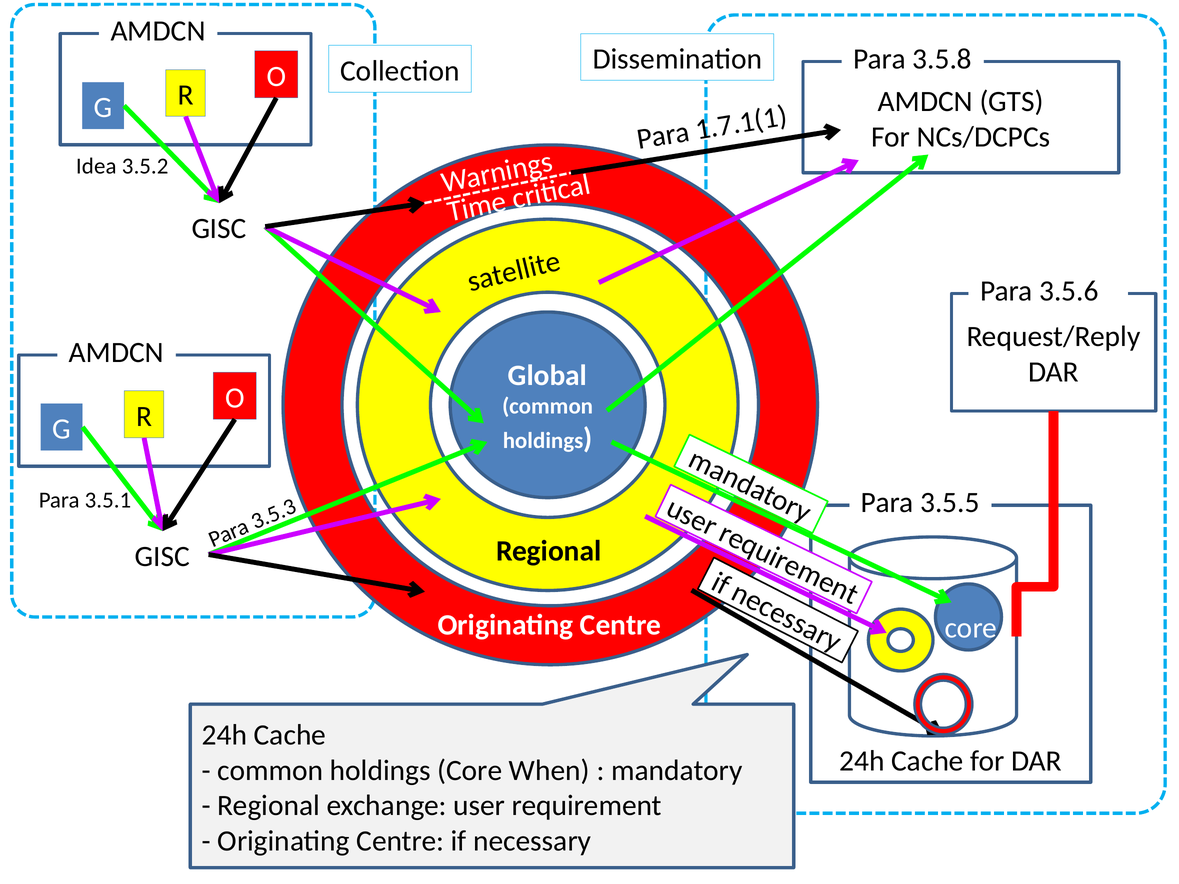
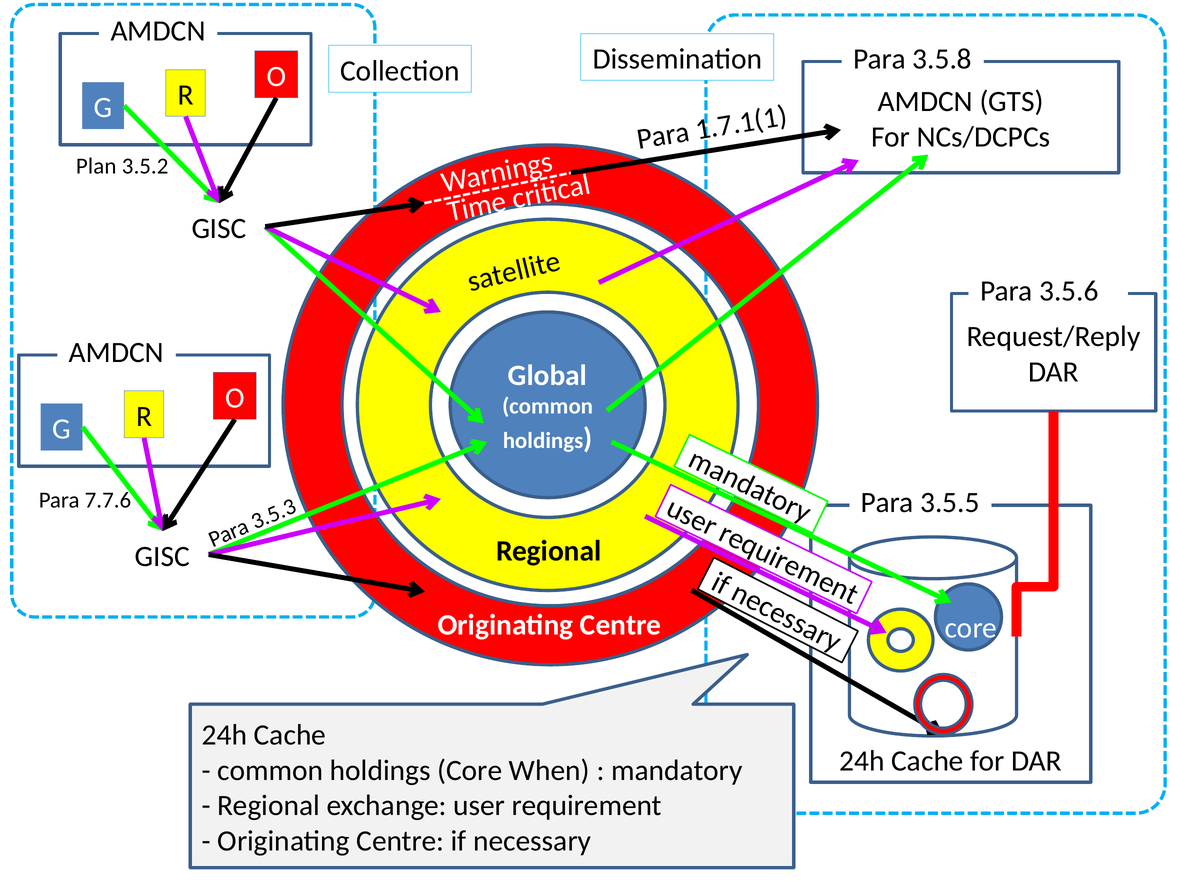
Idea: Idea -> Plan (96, 166)
3.5.1: 3.5.1 -> 7.7.6 (108, 500)
